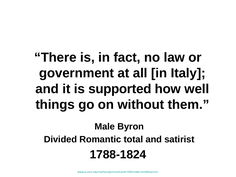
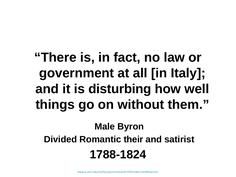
supported: supported -> disturbing (120, 89)
total: total -> their (133, 139)
